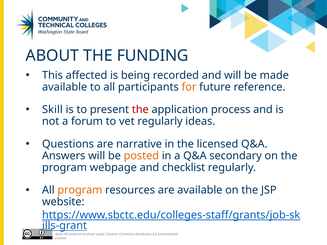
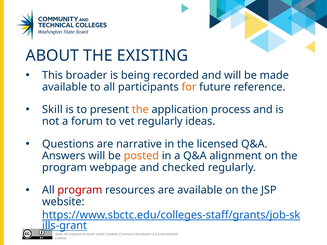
FUNDING: FUNDING -> EXISTING (153, 56)
affected: affected -> broader (86, 75)
the colour: red -> orange (140, 110)
secondary: secondary -> alignment (236, 156)
checklist: checklist -> checked (184, 168)
program colour: orange -> red (80, 190)
